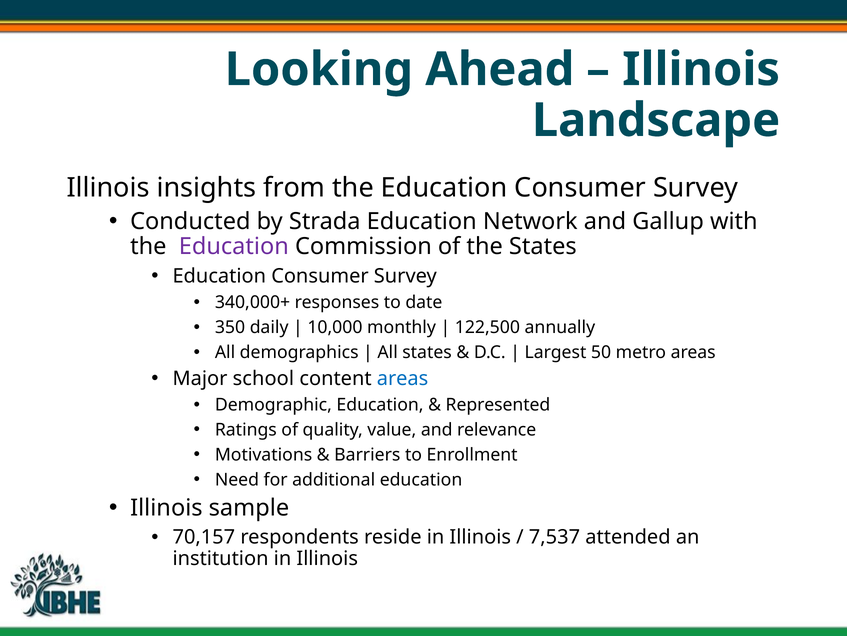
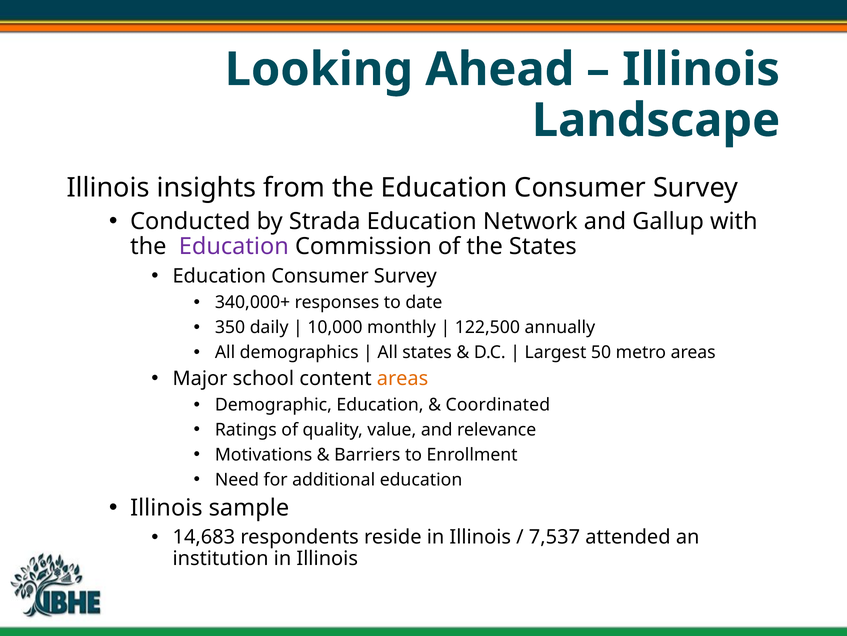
areas colour: blue -> orange (403, 378)
Represented: Represented -> Coordinated (498, 404)
70,157: 70,157 -> 14,683 (204, 537)
